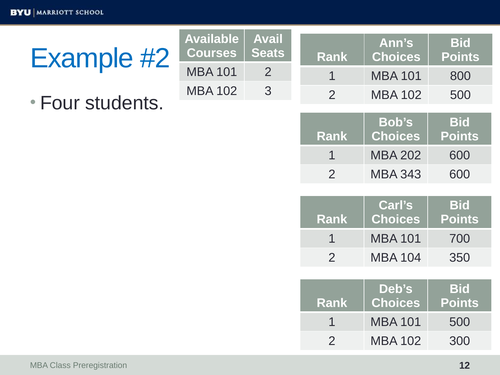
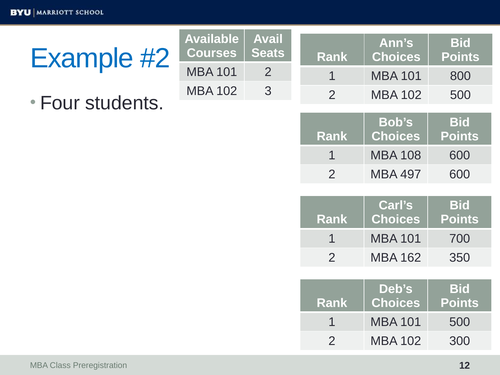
202: 202 -> 108 (411, 155)
343: 343 -> 497 (411, 174)
104: 104 -> 162 (411, 258)
